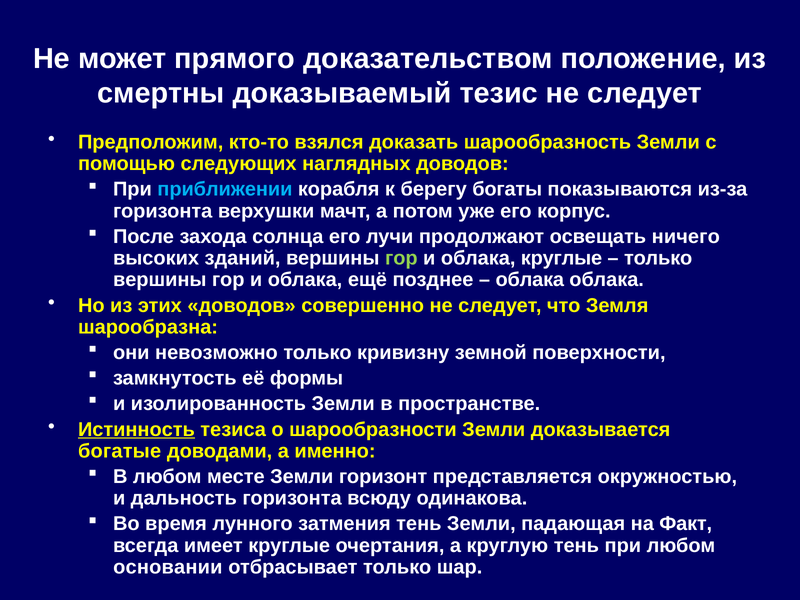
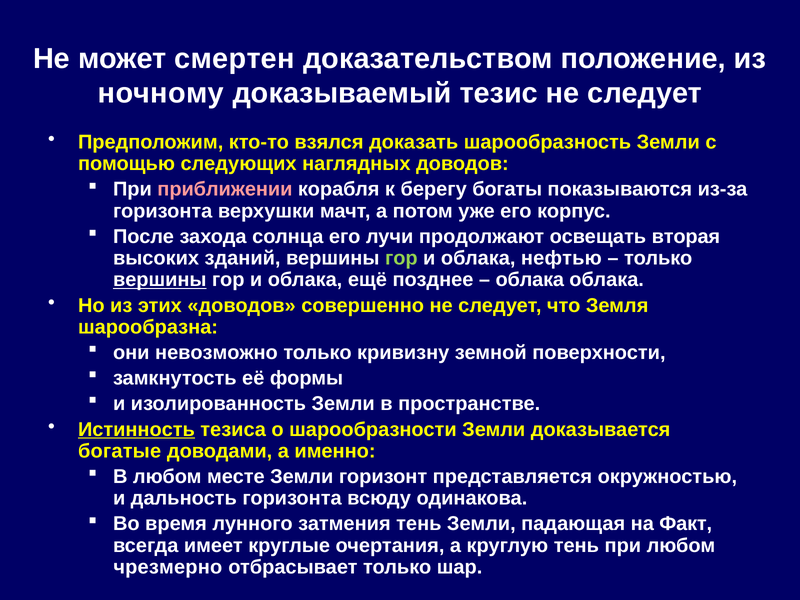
прямого: прямого -> смертен (235, 59)
смертны: смертны -> ночному (161, 93)
приближении colour: light blue -> pink (225, 189)
ничего: ничего -> вторая (686, 237)
облака круглые: круглые -> нефтью (561, 258)
вершины underline: none -> present (160, 280)
основании: основании -> чрезмерно (168, 567)
